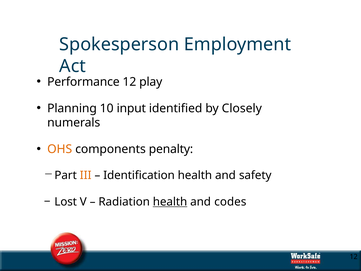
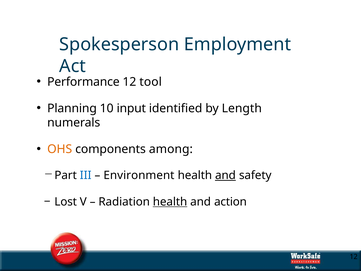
play: play -> tool (151, 82)
Closely: Closely -> Length (242, 108)
penalty: penalty -> among (171, 149)
III colour: orange -> blue (86, 175)
Identification: Identification -> Environment (139, 175)
and underline: none -> present (225, 175)
codes: codes -> action (230, 202)
